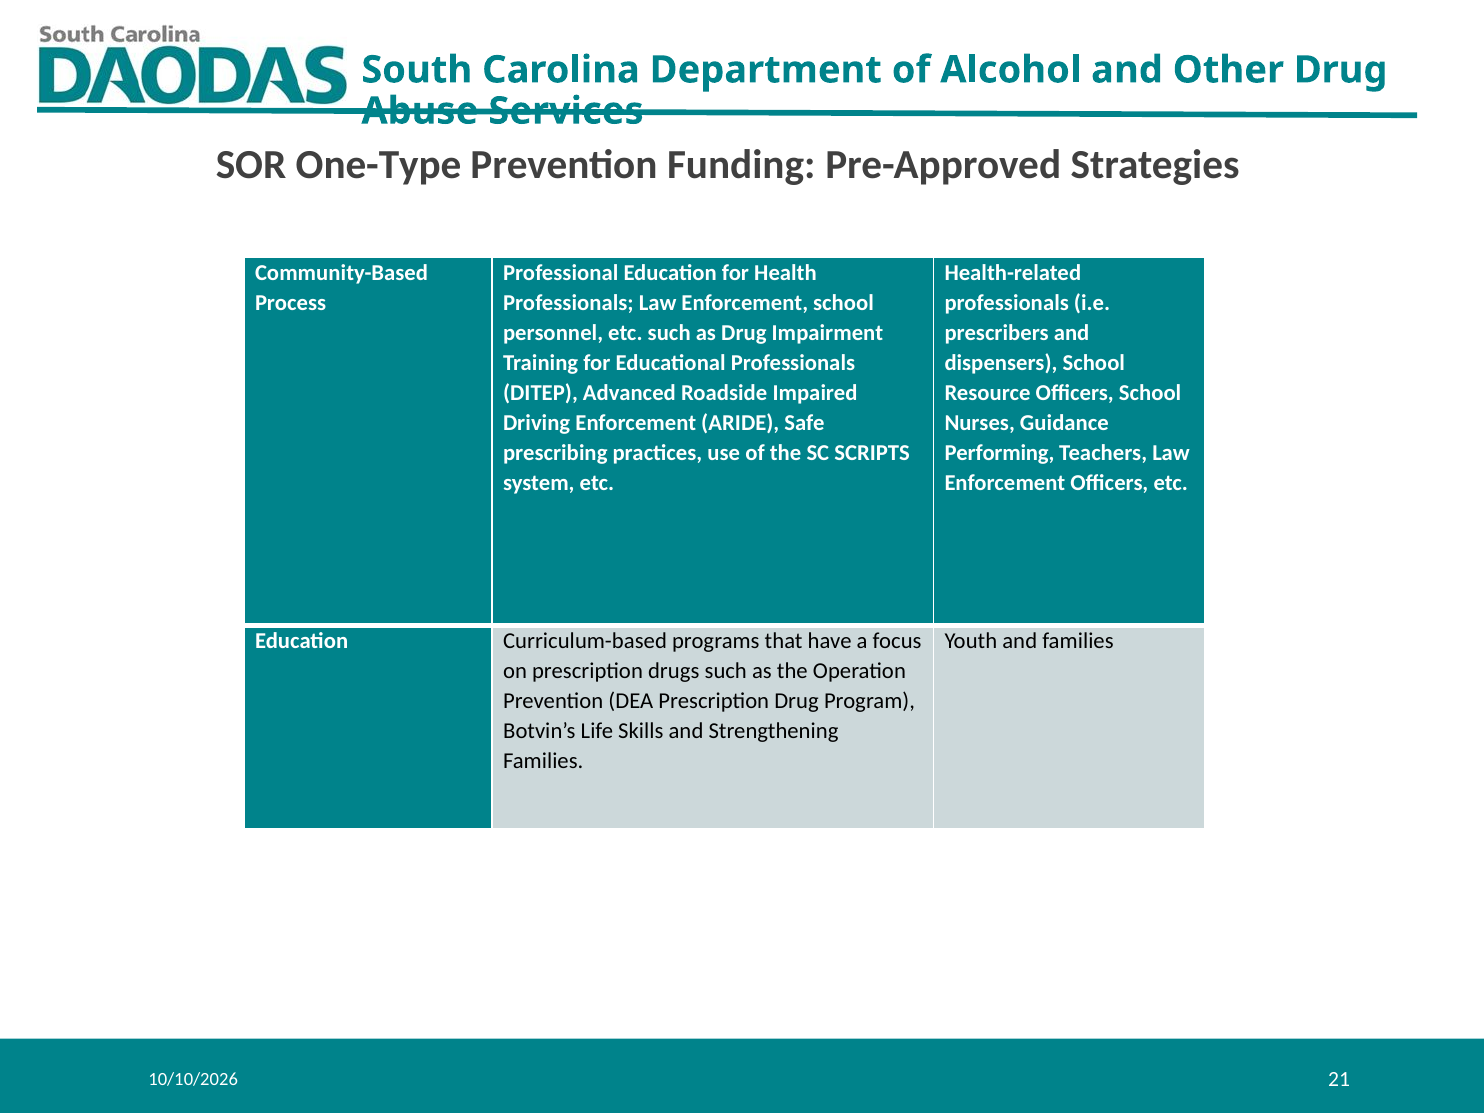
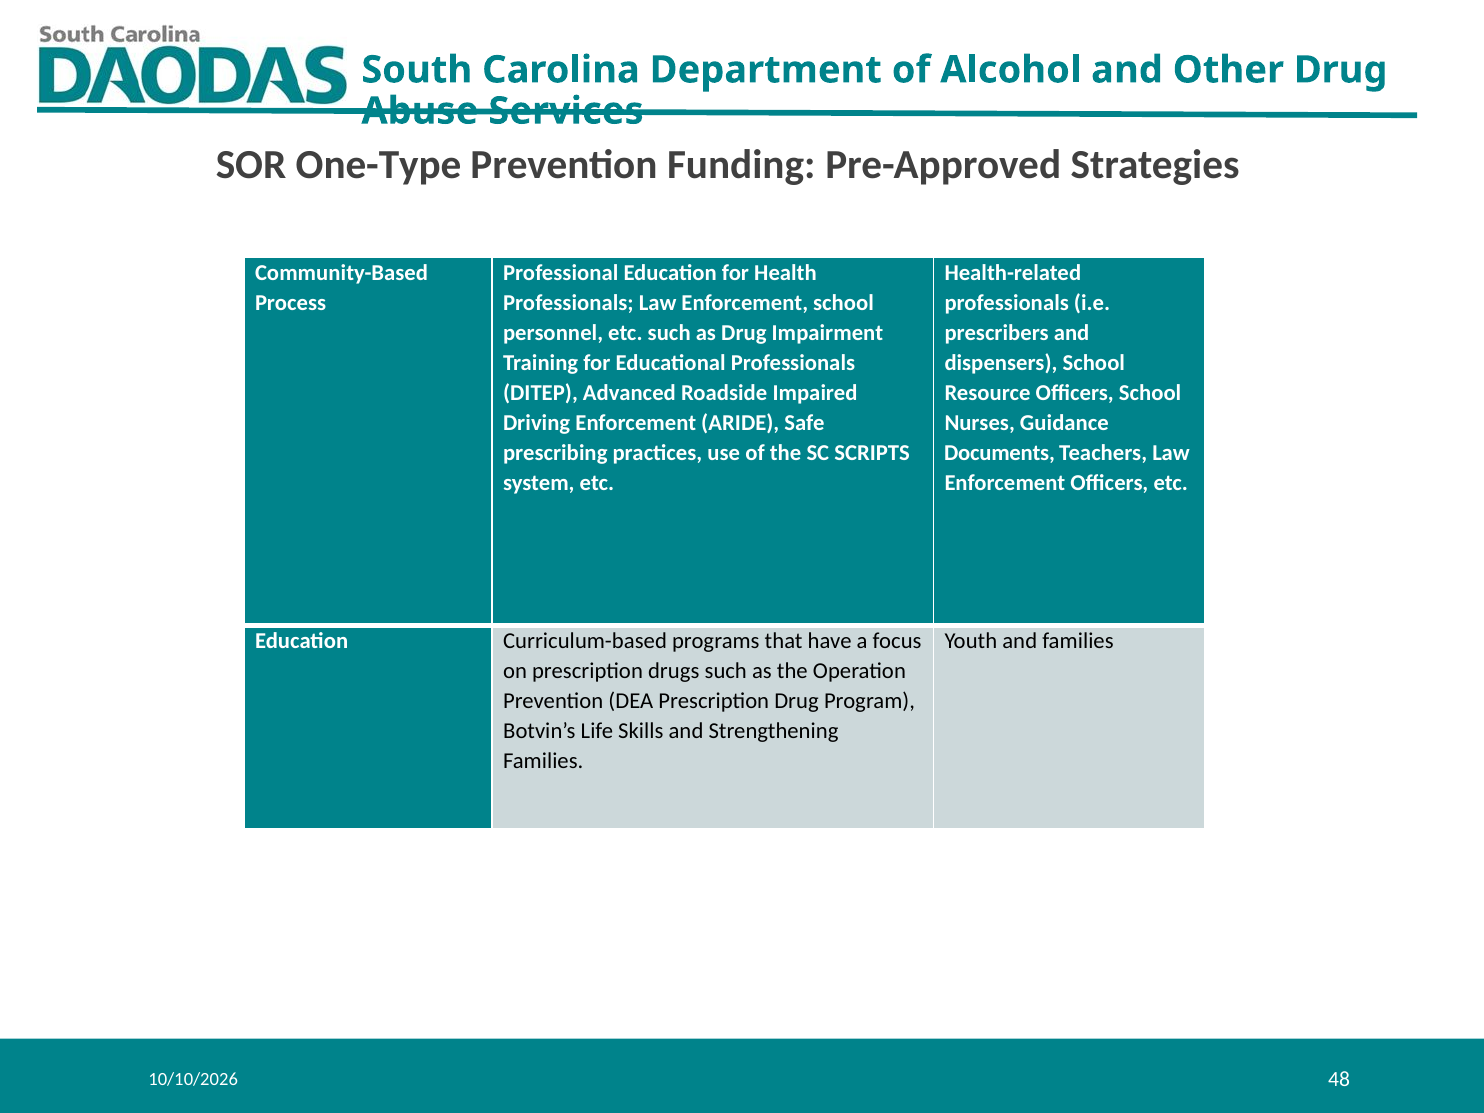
Performing: Performing -> Documents (999, 453)
21: 21 -> 48 (1339, 1079)
